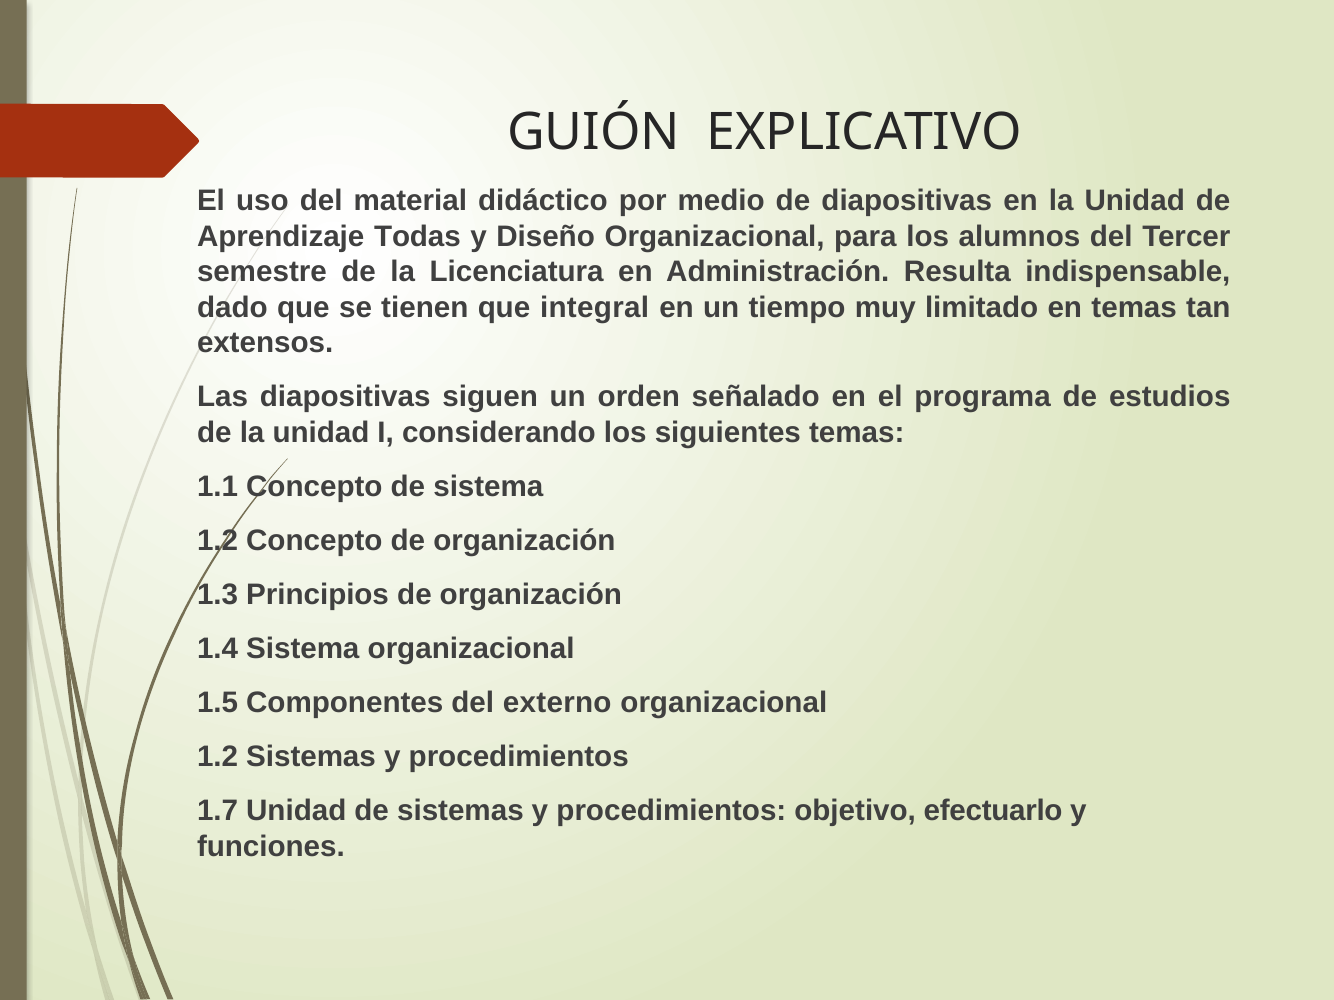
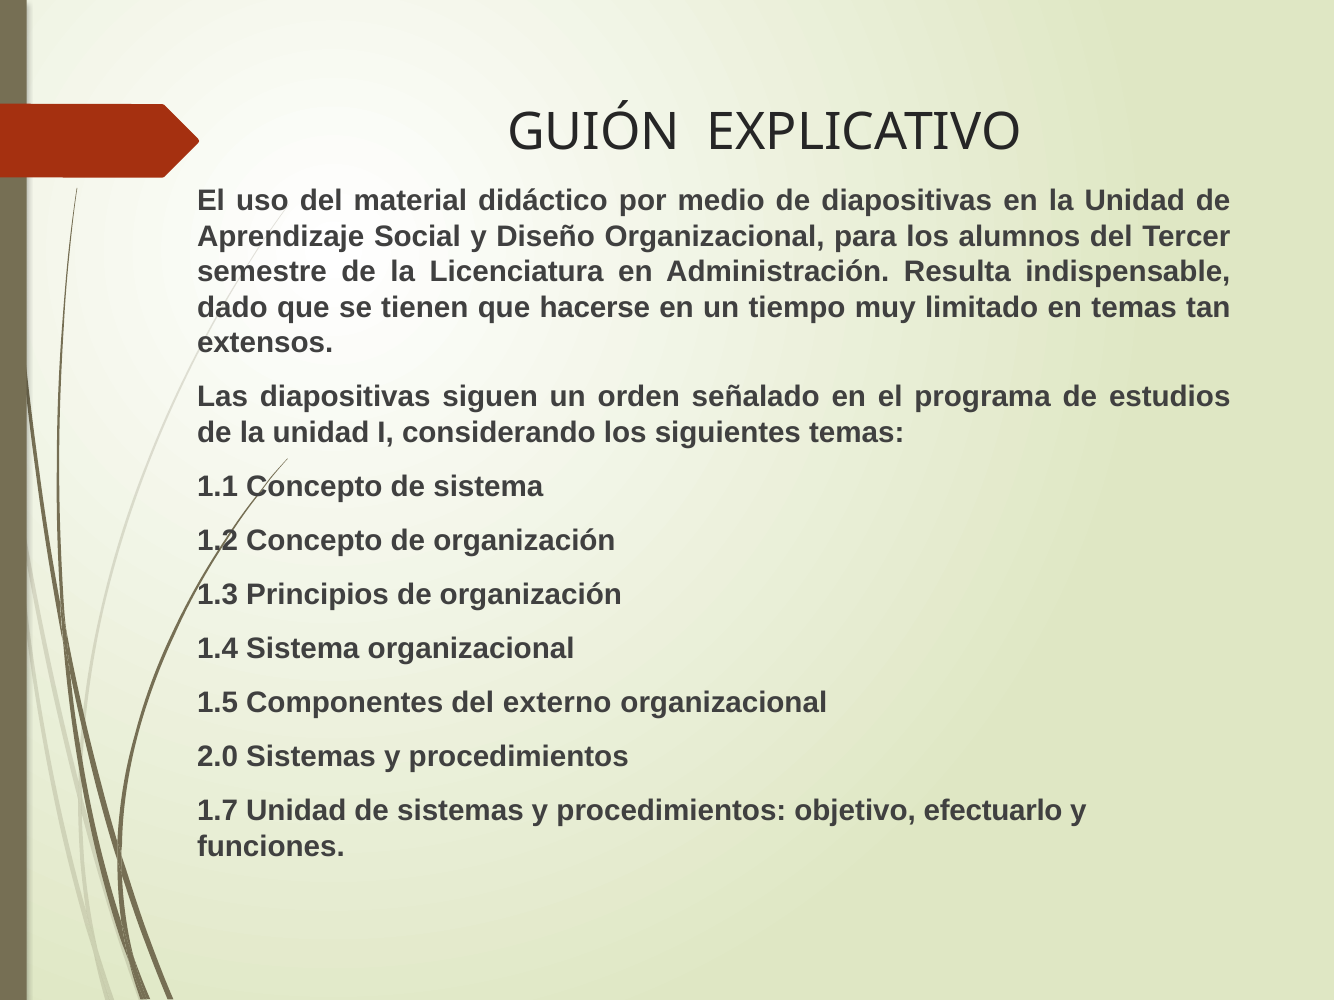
Todas: Todas -> Social (417, 237)
integral: integral -> hacerse (595, 308)
1.2: 1.2 -> 2.0 (218, 758)
